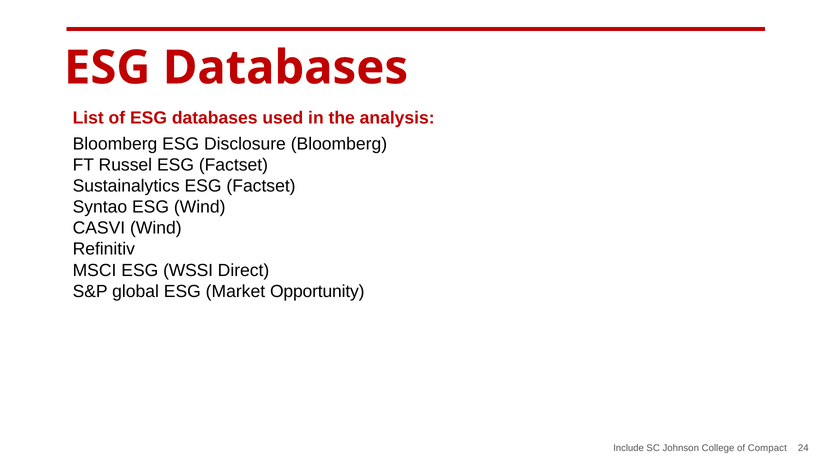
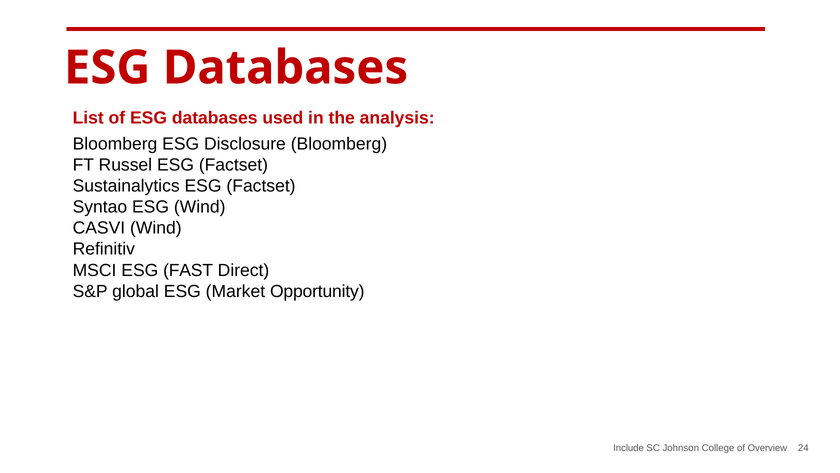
WSSI: WSSI -> FAST (188, 270)
Compact: Compact -> Overview (767, 448)
